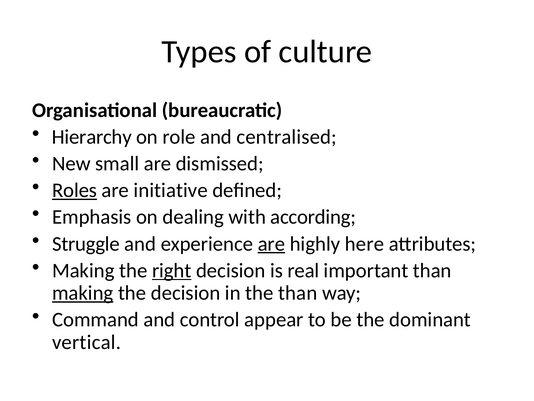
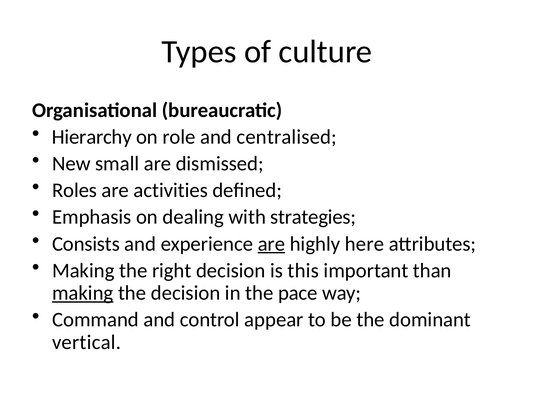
Roles underline: present -> none (75, 190)
initiative: initiative -> activities (171, 190)
according: according -> strategies (313, 217)
Struggle: Struggle -> Consists (86, 244)
right underline: present -> none (172, 270)
real: real -> this (303, 270)
the than: than -> pace (298, 293)
